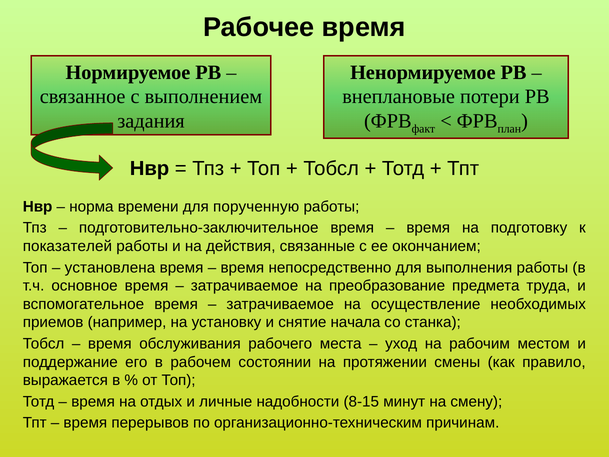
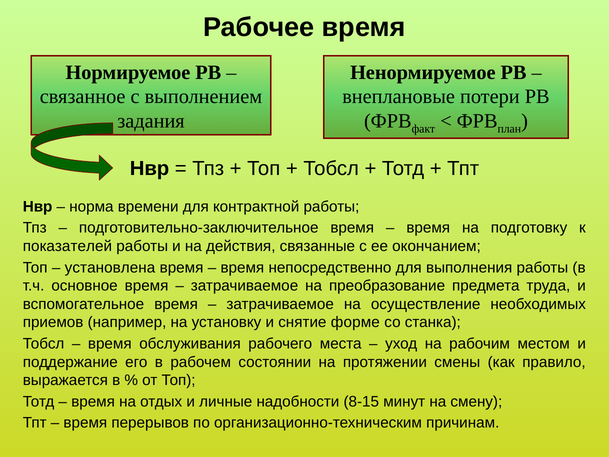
порученную: порученную -> контрактной (256, 206)
начала: начала -> форме (355, 322)
